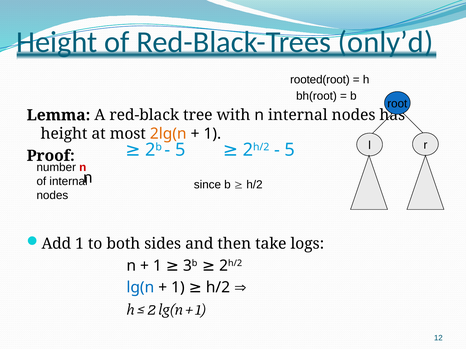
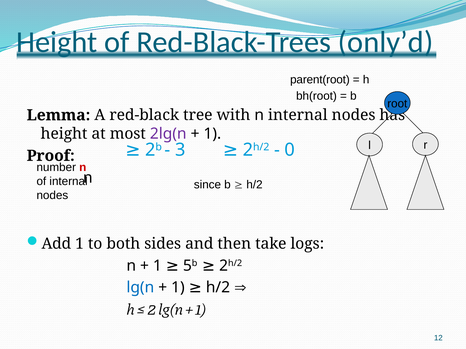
rooted(root: rooted(root -> parent(root (320, 80)
2lg(n colour: orange -> purple (168, 134)
5: 5 -> 3 (180, 150)
5: 5 -> 0 (290, 150)
3: 3 -> 5 (187, 266)
